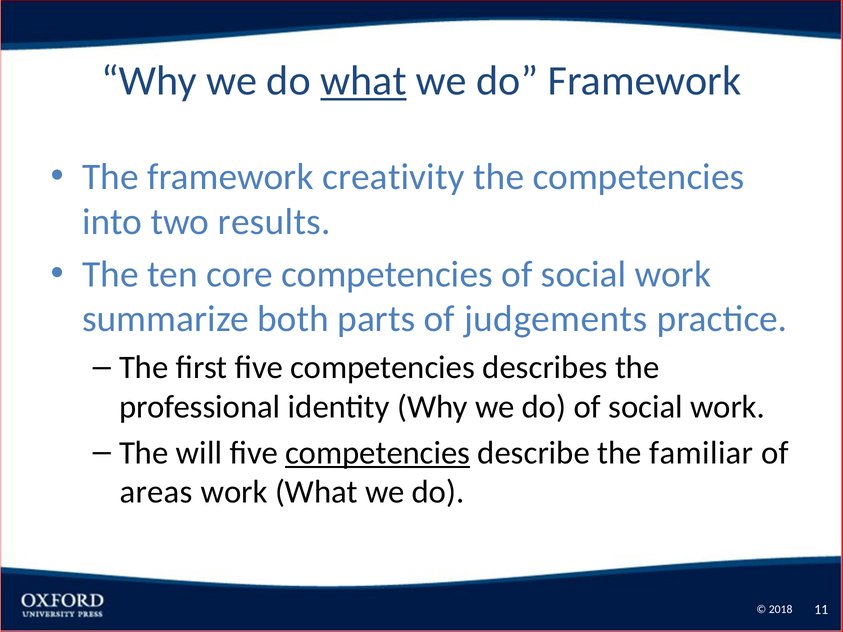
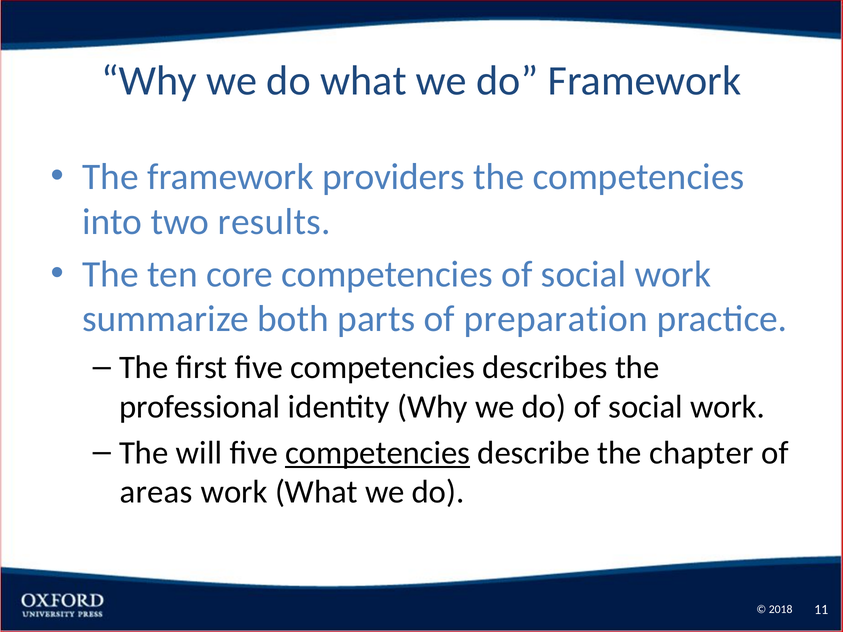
what underline: present -> none (363, 81)
creativity: creativity -> providers (394, 177)
judgements: judgements -> preparation (556, 319)
familiar: familiar -> chapter (701, 453)
